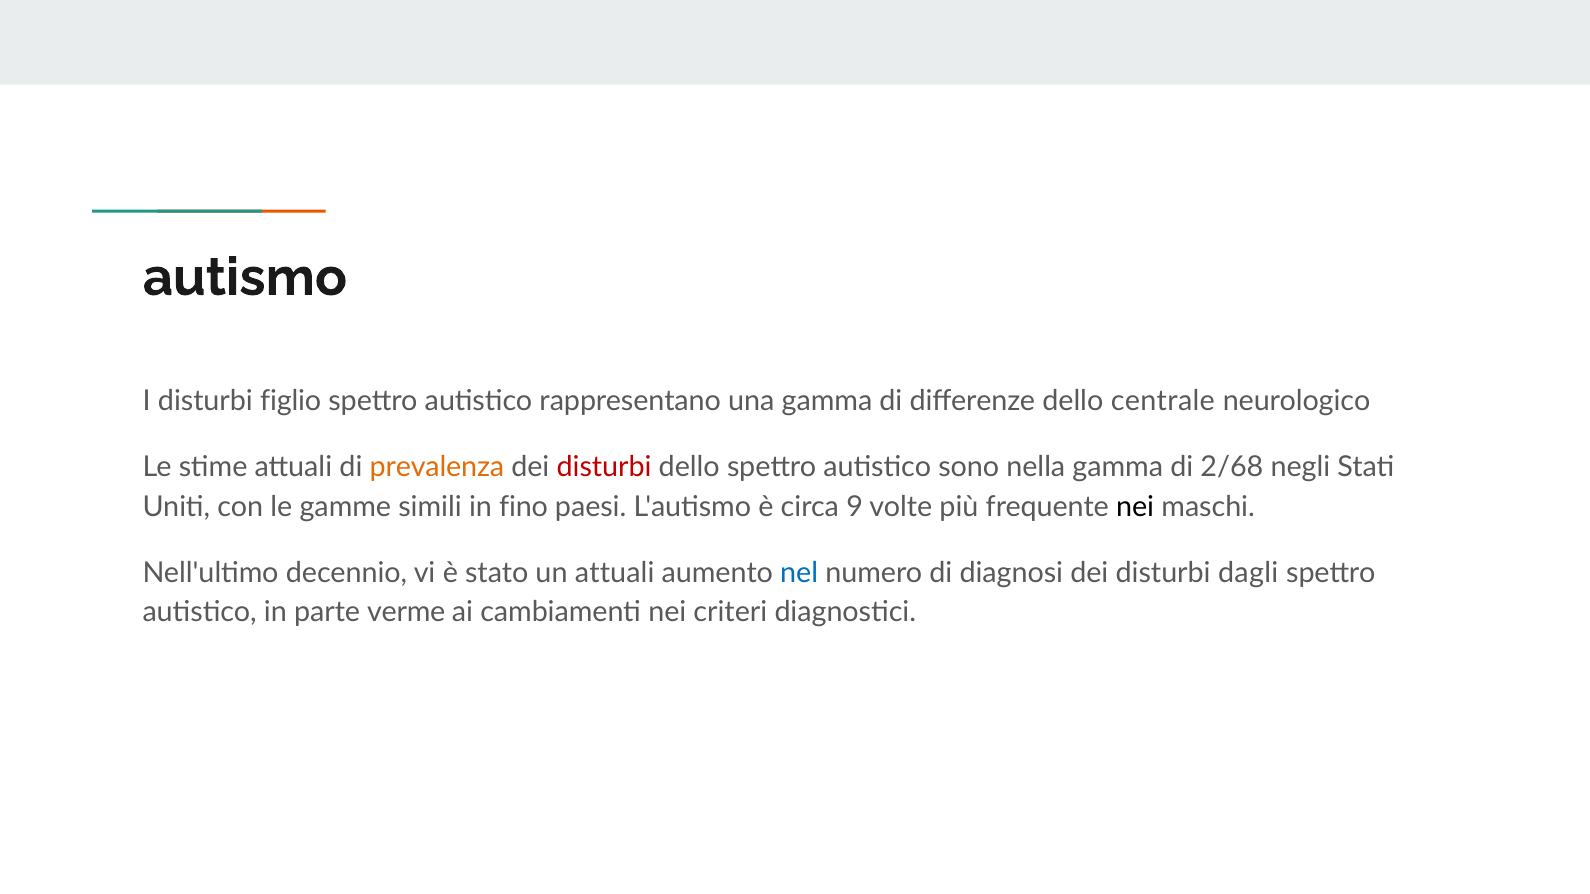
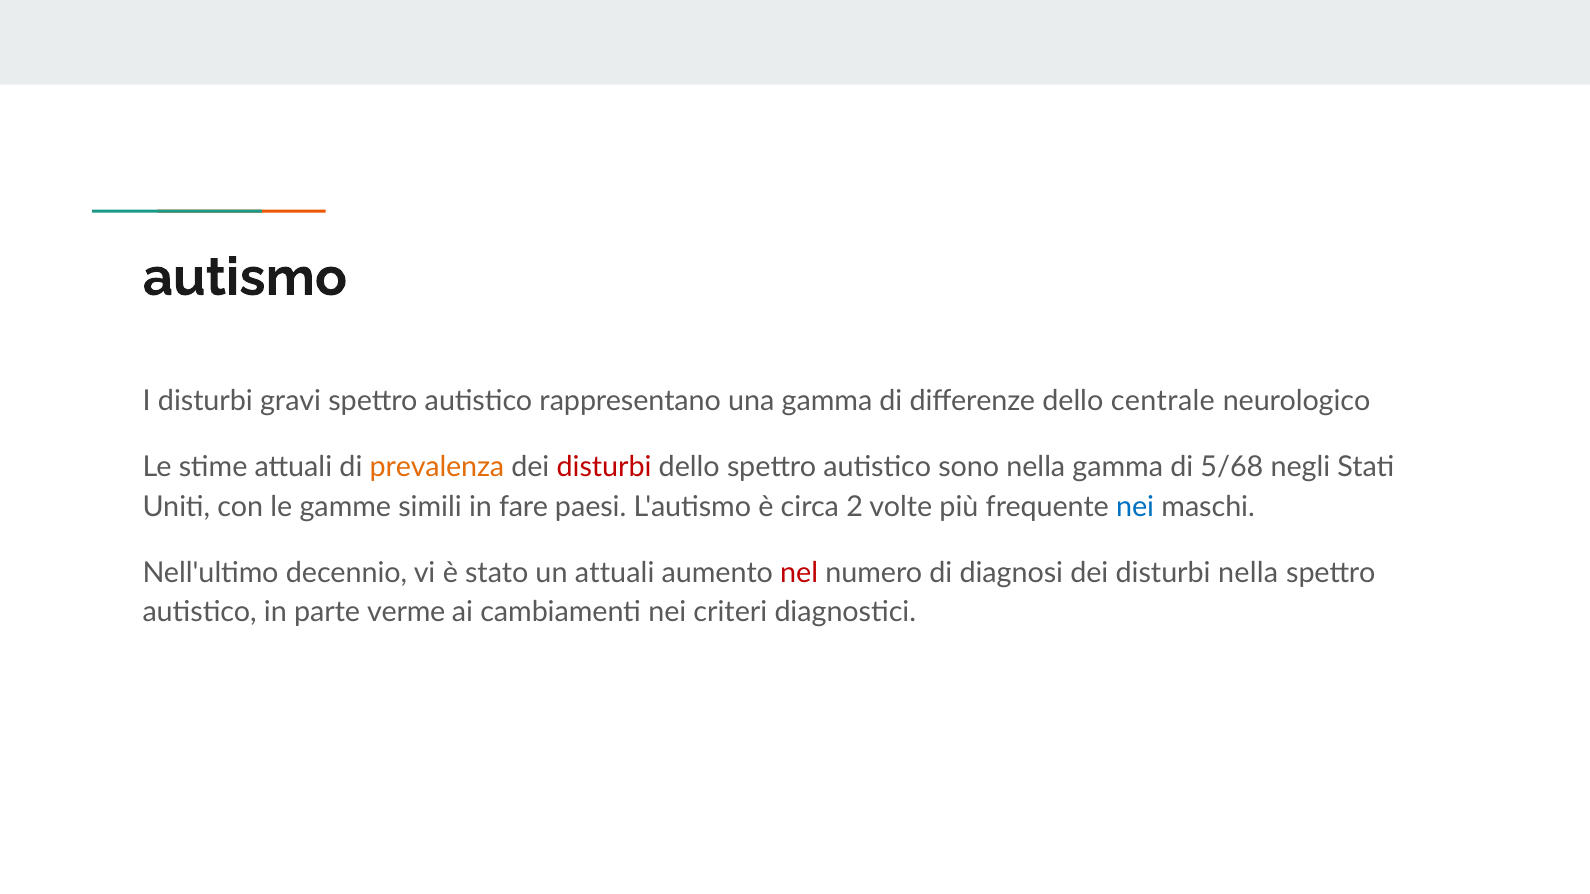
figlio: figlio -> gravi (291, 401)
2/68: 2/68 -> 5/68 (1232, 467)
fino: fino -> fare (524, 507)
9: 9 -> 2 (855, 507)
nei colour: black -> blue (1135, 507)
nel colour: blue -> red (799, 573)
disturbi dagli: dagli -> nella (1248, 573)
